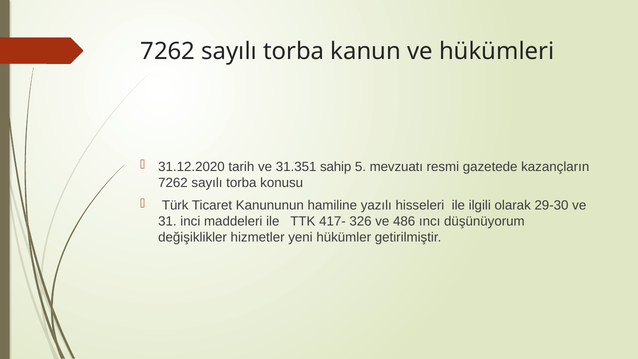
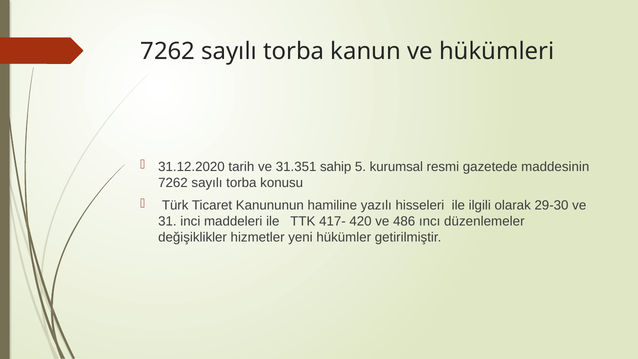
mevzuatı: mevzuatı -> kurumsal (396, 167)
kazançların: kazançların -> maddesinin (555, 167)
326: 326 -> 420 (360, 221)
düşünüyorum: düşünüyorum -> düzenlemeler (484, 221)
